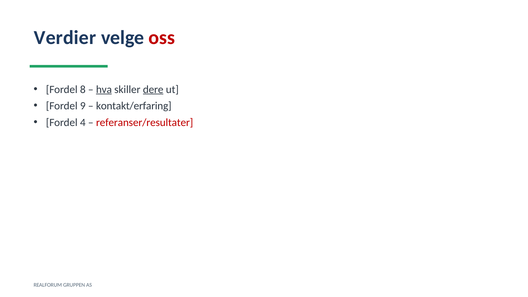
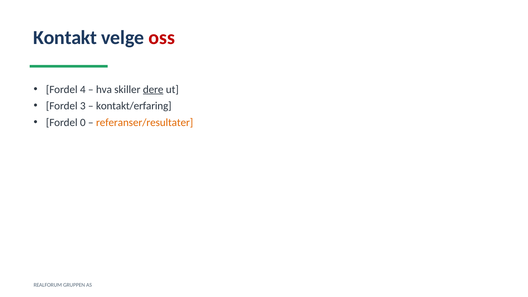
Verdier: Verdier -> Kontakt (65, 38)
8: 8 -> 4 (83, 89)
hva underline: present -> none (104, 89)
9: 9 -> 3 (83, 106)
4: 4 -> 0 (83, 122)
referanser/resultater colour: red -> orange (145, 122)
